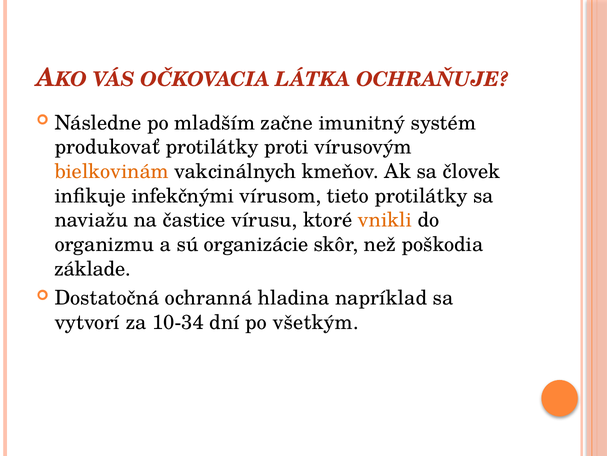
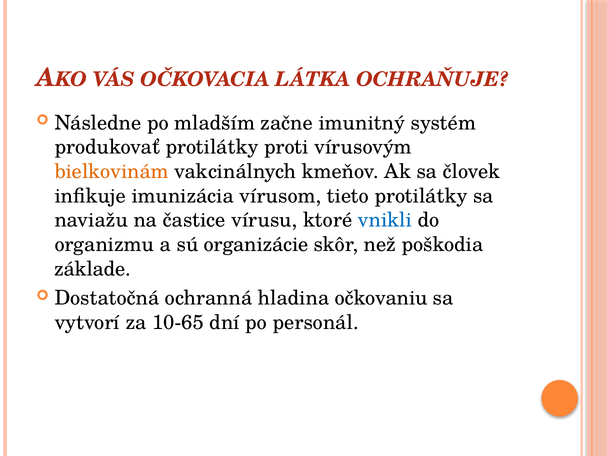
infekčnými: infekčnými -> imunizácia (183, 196)
vnikli colour: orange -> blue (385, 220)
napríklad: napríklad -> očkovaniu (381, 298)
10-34: 10-34 -> 10-65 (178, 322)
všetkým: všetkým -> personál (316, 322)
